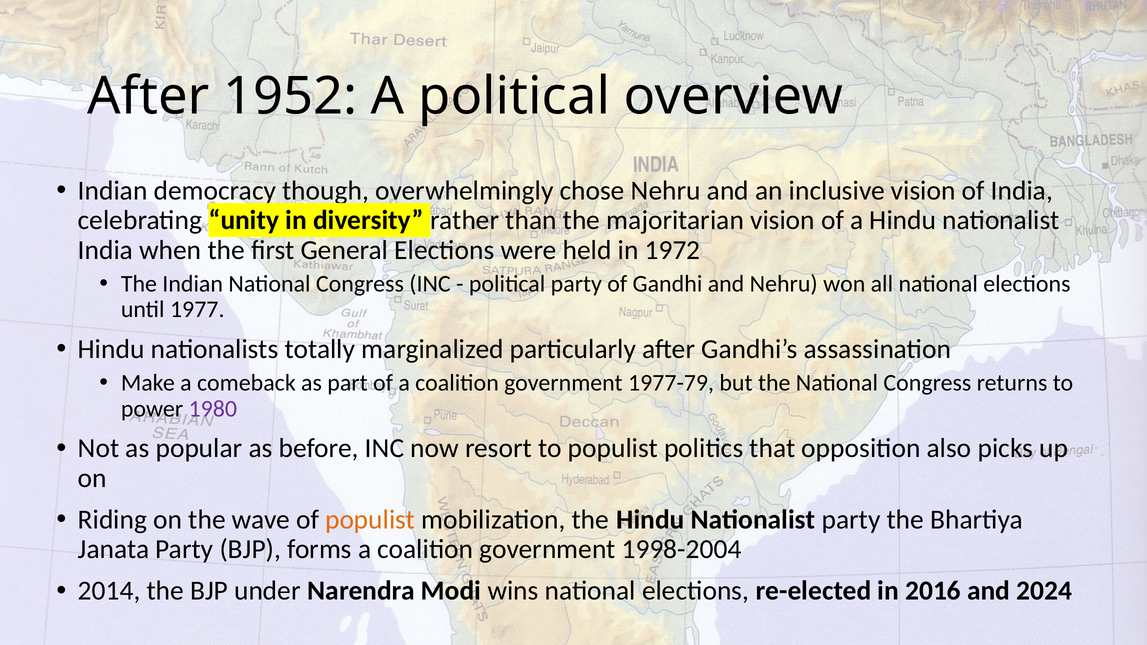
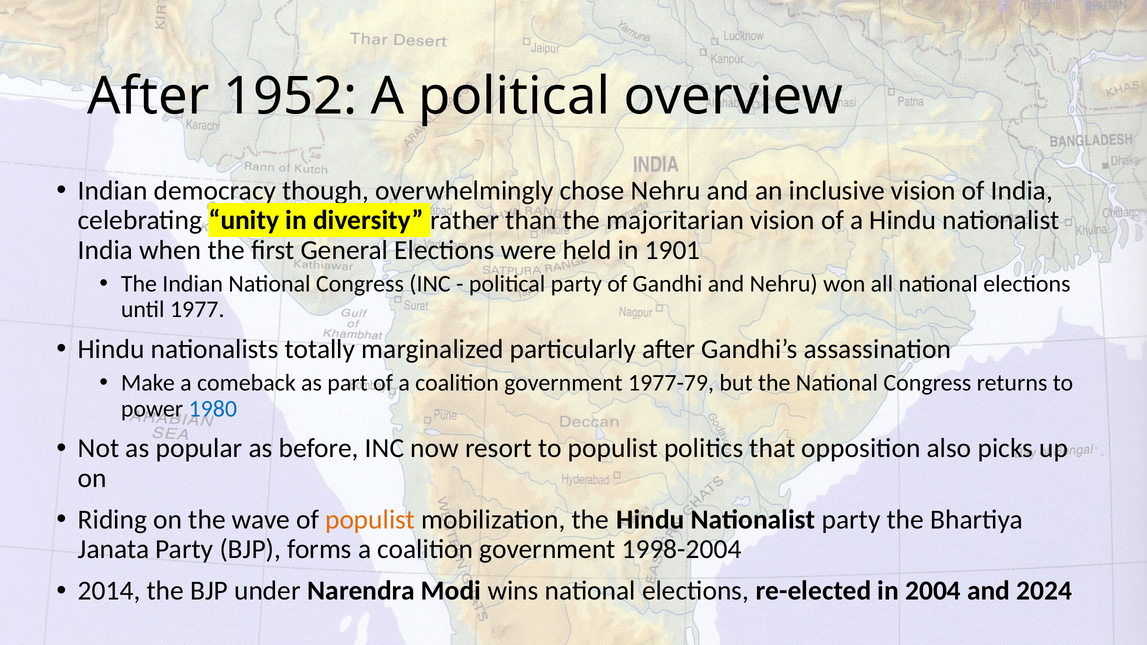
1972: 1972 -> 1901 (673, 250)
1980 colour: purple -> blue (213, 409)
2016: 2016 -> 2004 (933, 591)
